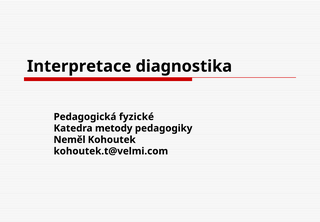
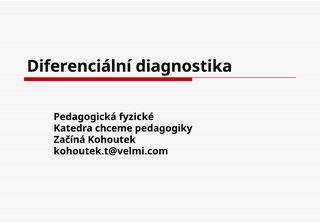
Interpretace: Interpretace -> Diferenciální (79, 66)
metody: metody -> chceme (114, 128)
Neměl: Neměl -> Začíná (69, 139)
